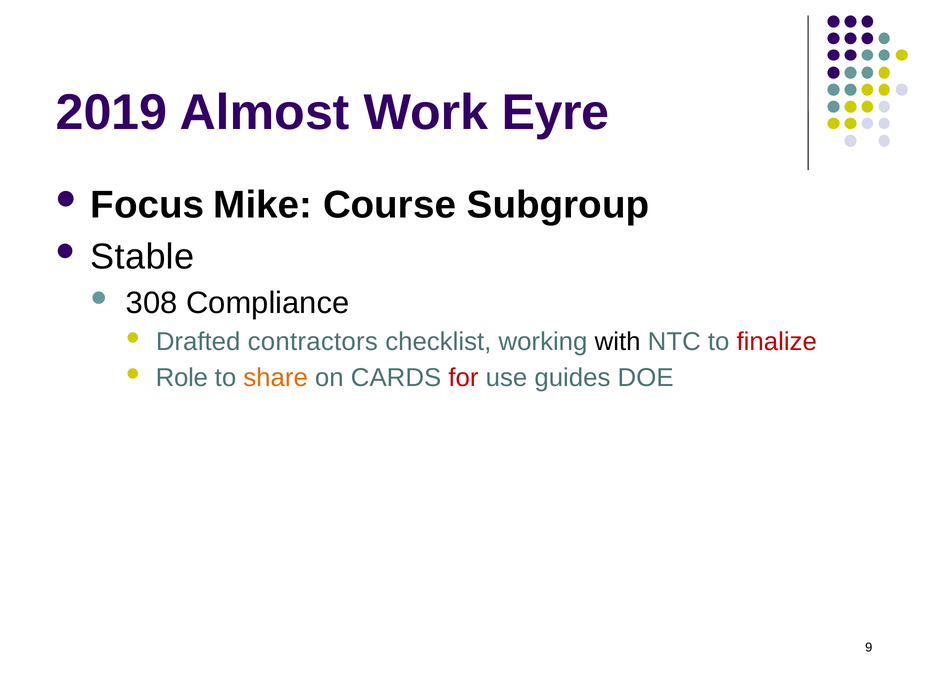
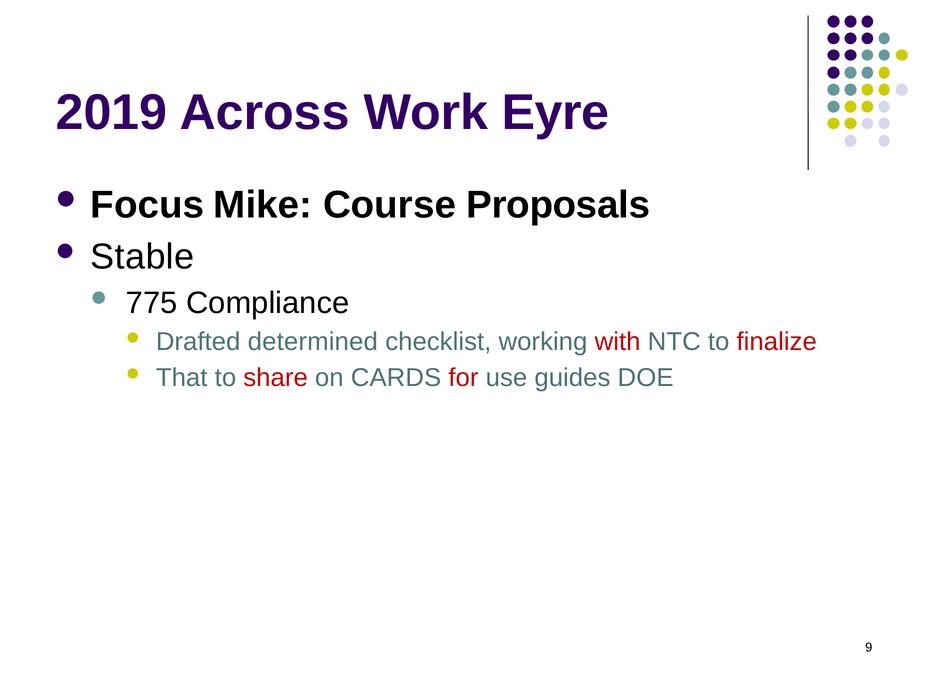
Almost: Almost -> Across (265, 113)
Subgroup: Subgroup -> Proposals (558, 205)
308: 308 -> 775 (152, 303)
contractors: contractors -> determined (313, 342)
with colour: black -> red (618, 342)
Role: Role -> That (182, 378)
share colour: orange -> red (276, 378)
